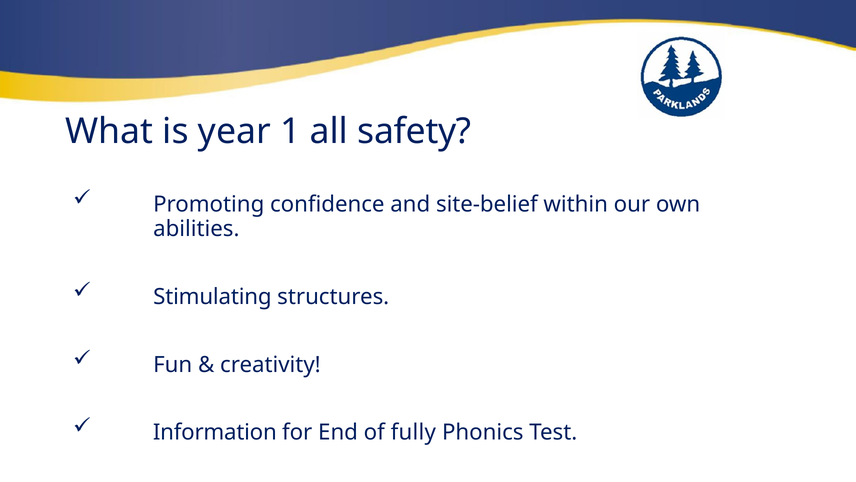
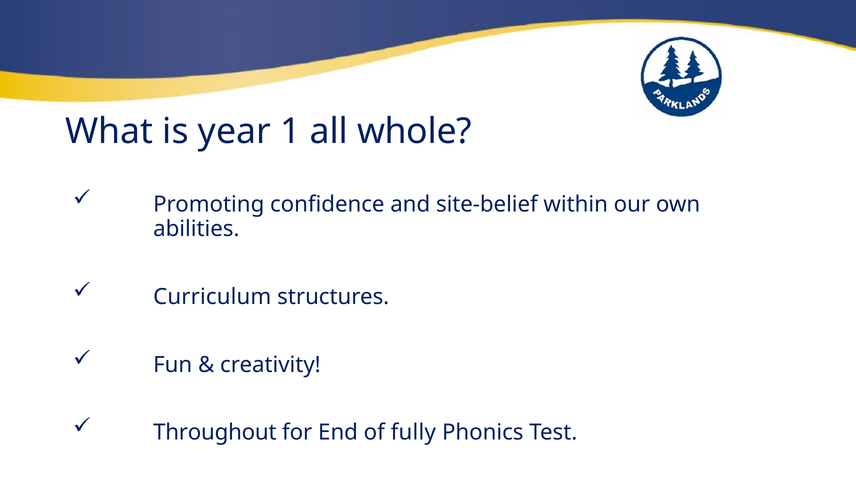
safety: safety -> whole (414, 131)
Stimulating: Stimulating -> Curriculum (212, 296)
Information: Information -> Throughout (215, 432)
